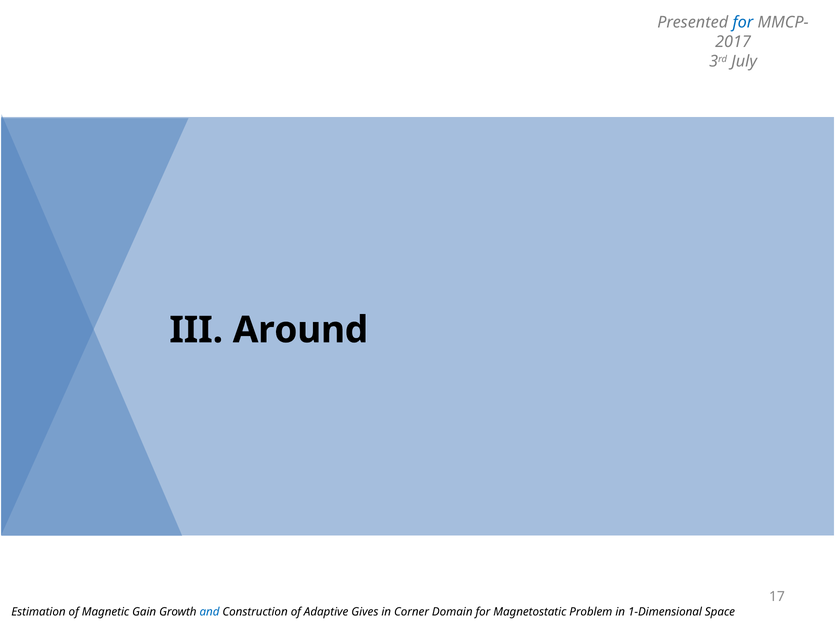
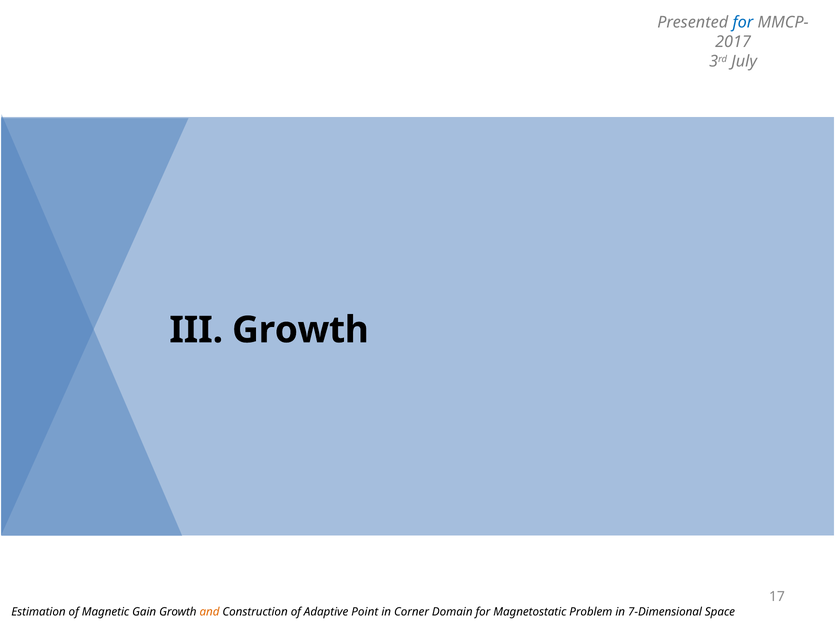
Around: Around -> Growth (300, 330)
and colour: blue -> orange (210, 612)
Gives: Gives -> Point (365, 612)
1-Dimensional: 1-Dimensional -> 7-Dimensional (665, 612)
